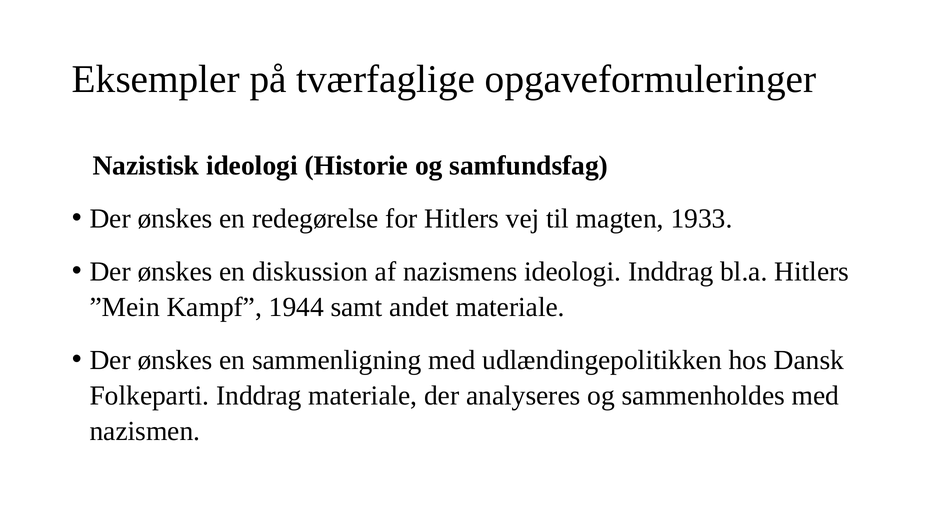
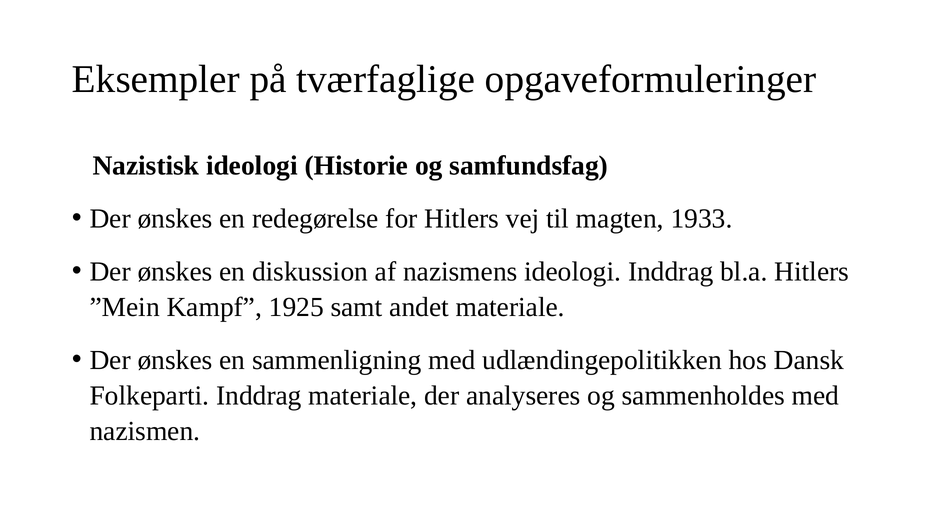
1944: 1944 -> 1925 (296, 307)
